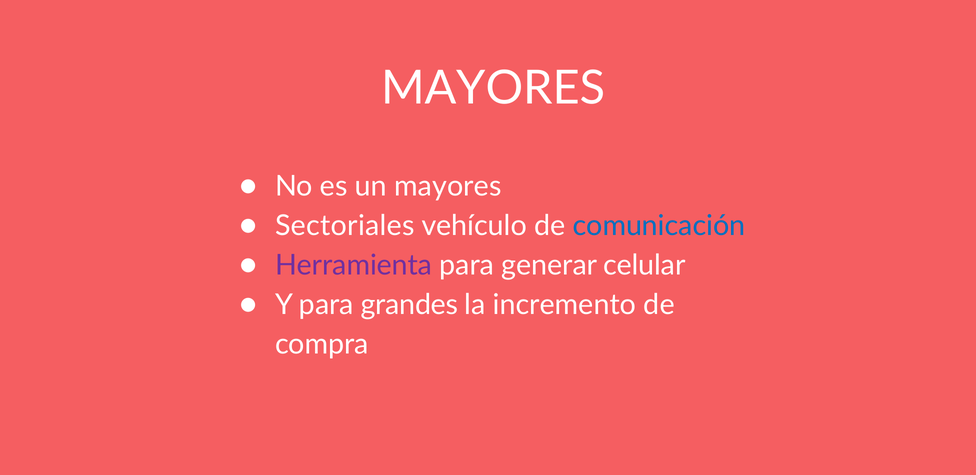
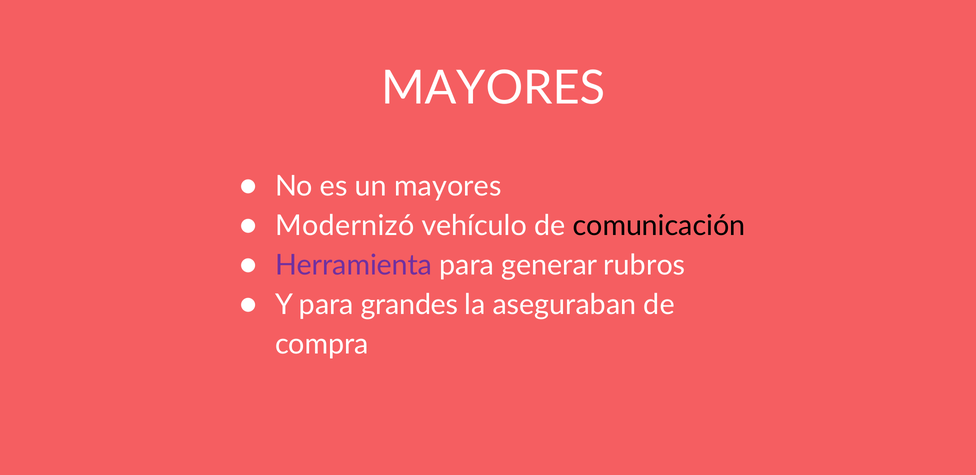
Sectoriales: Sectoriales -> Modernizó (345, 226)
comunicación colour: blue -> black (659, 226)
celular: celular -> rubros (644, 265)
incremento: incremento -> aseguraban (564, 305)
